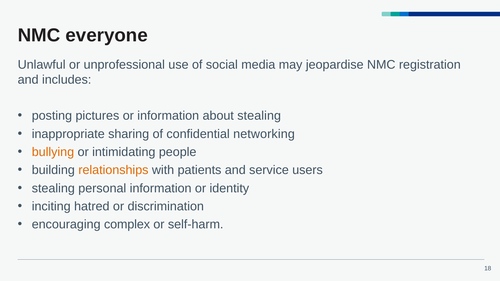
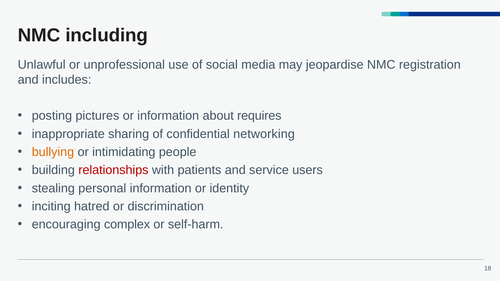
everyone: everyone -> including (107, 35)
about stealing: stealing -> requires (259, 116)
relationships colour: orange -> red (113, 170)
